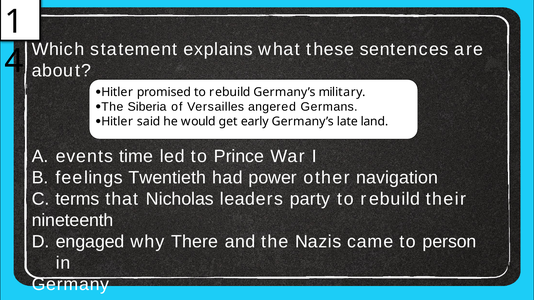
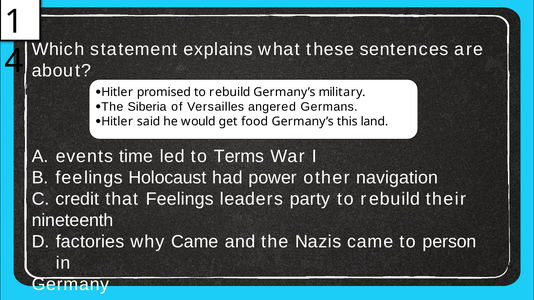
early: early -> food (255, 122)
late: late -> this (347, 122)
Prince: Prince -> Terms (239, 156)
Twentieth: Twentieth -> Holocaust (167, 178)
terms: terms -> credit (77, 199)
that Nicholas: Nicholas -> Feelings (180, 199)
engaged: engaged -> factories (90, 242)
why There: There -> Came (195, 242)
